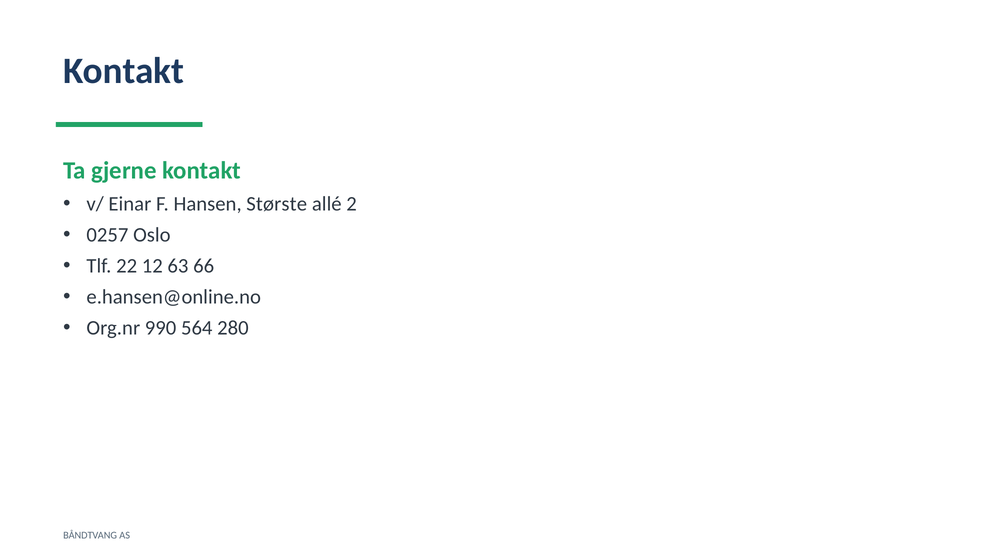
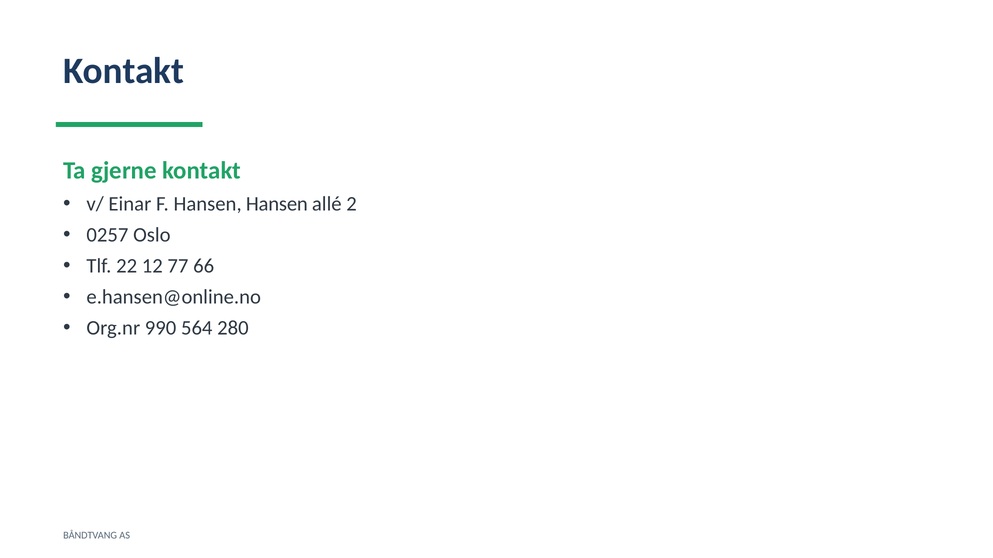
Hansen Største: Største -> Hansen (277, 204)
63: 63 -> 77 (178, 266)
